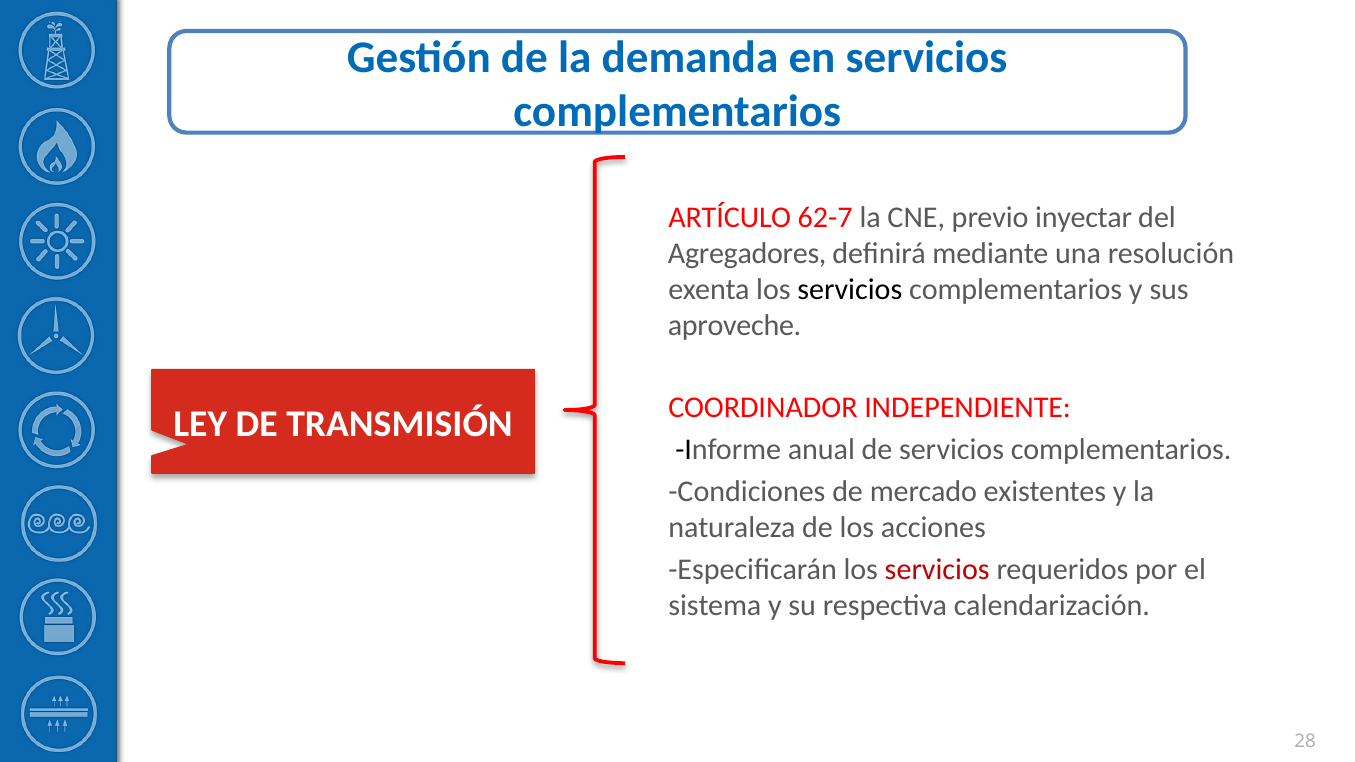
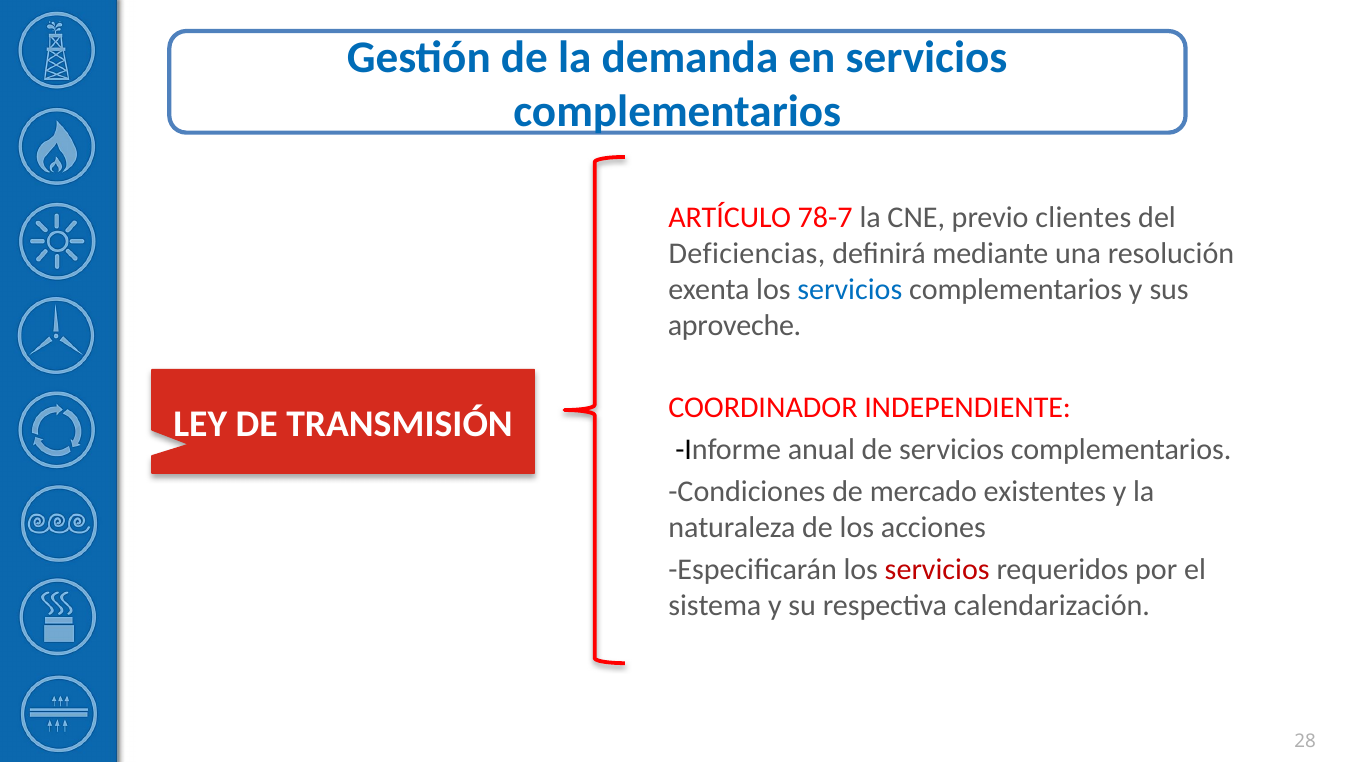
62-7: 62-7 -> 78-7 (825, 217)
inyectar: inyectar -> clientes (1083, 217)
Agregadores: Agregadores -> Deficiencias (747, 254)
servicios colour: black -> blue (850, 290)
